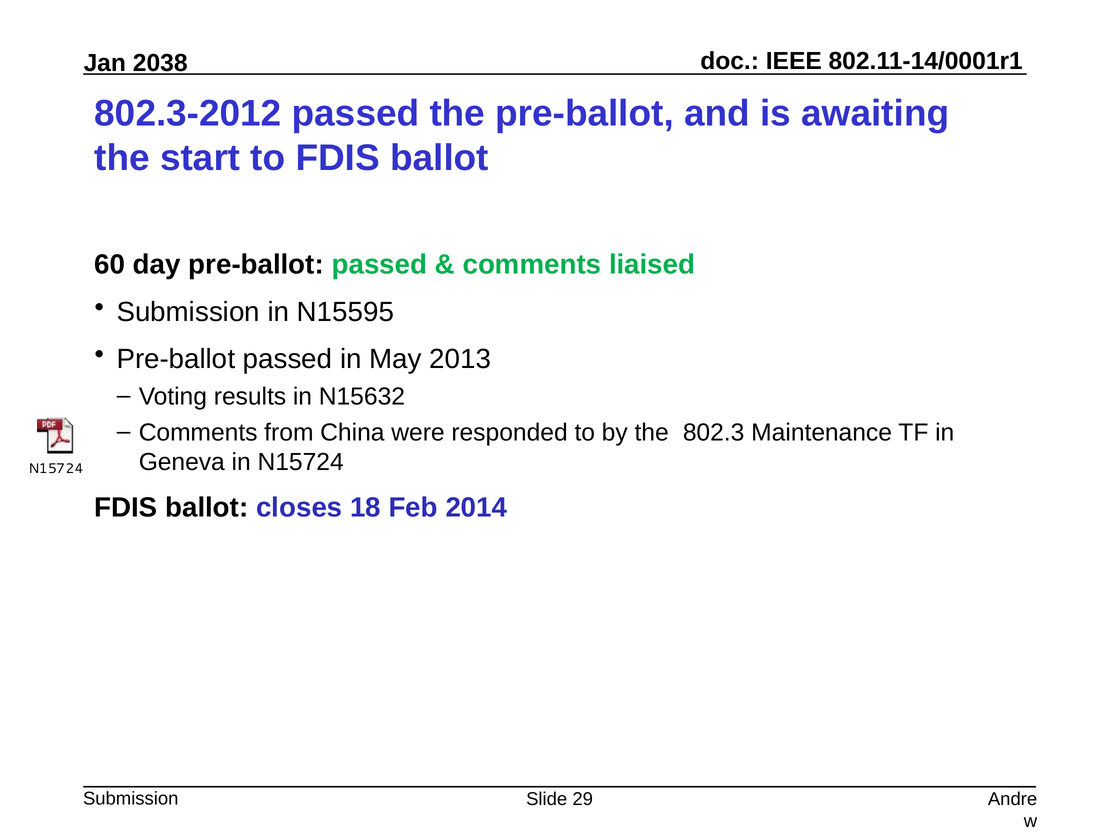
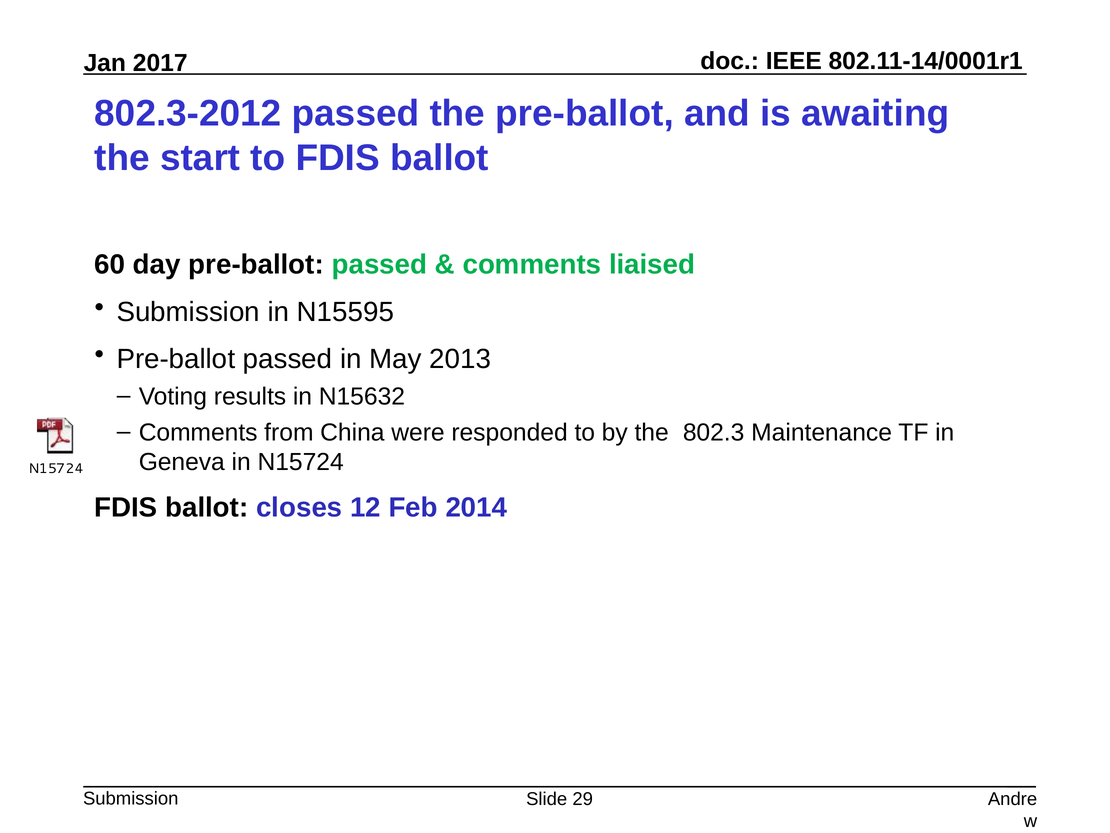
2038: 2038 -> 2017 (160, 63)
18: 18 -> 12 (365, 507)
